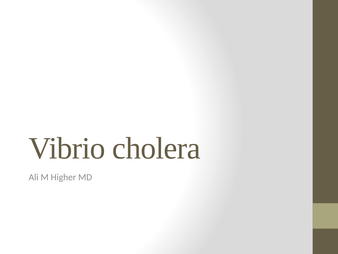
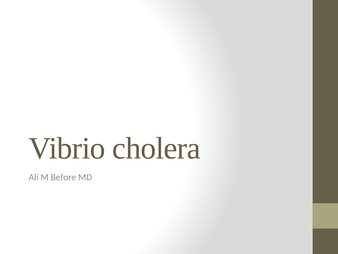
Higher: Higher -> Before (63, 177)
